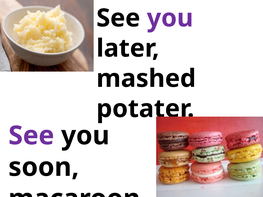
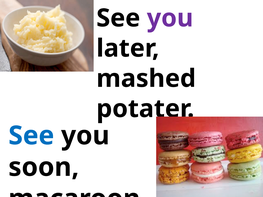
See colour: purple -> blue (31, 136)
